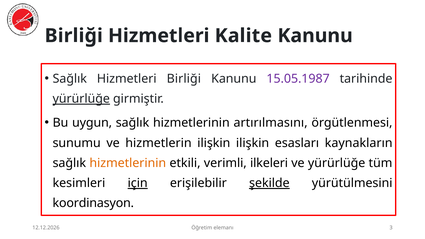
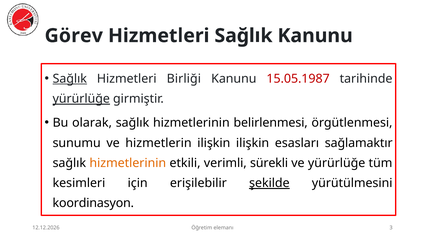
Birliği: Birliği -> Görev (74, 36)
Hizmetleri Kalite: Kalite -> Sağlık (244, 36)
Sağlık underline: none -> present (70, 79)
15.05.1987 colour: purple -> red (298, 79)
uygun: uygun -> olarak (92, 123)
artırılmasını: artırılmasını -> belirlenmesi (271, 123)
kaynakların: kaynakların -> sağlamaktır (359, 143)
ilkeleri: ilkeleri -> sürekli (269, 163)
için underline: present -> none (138, 183)
